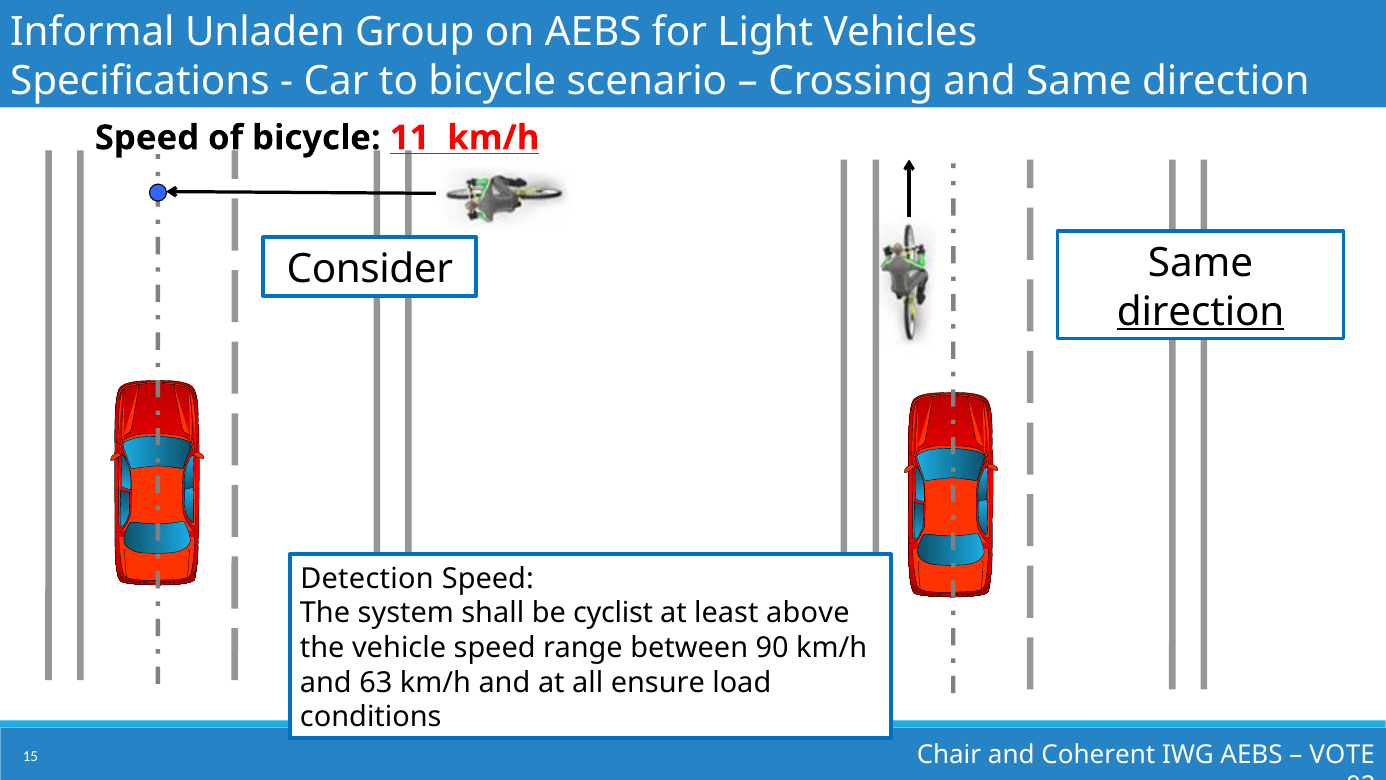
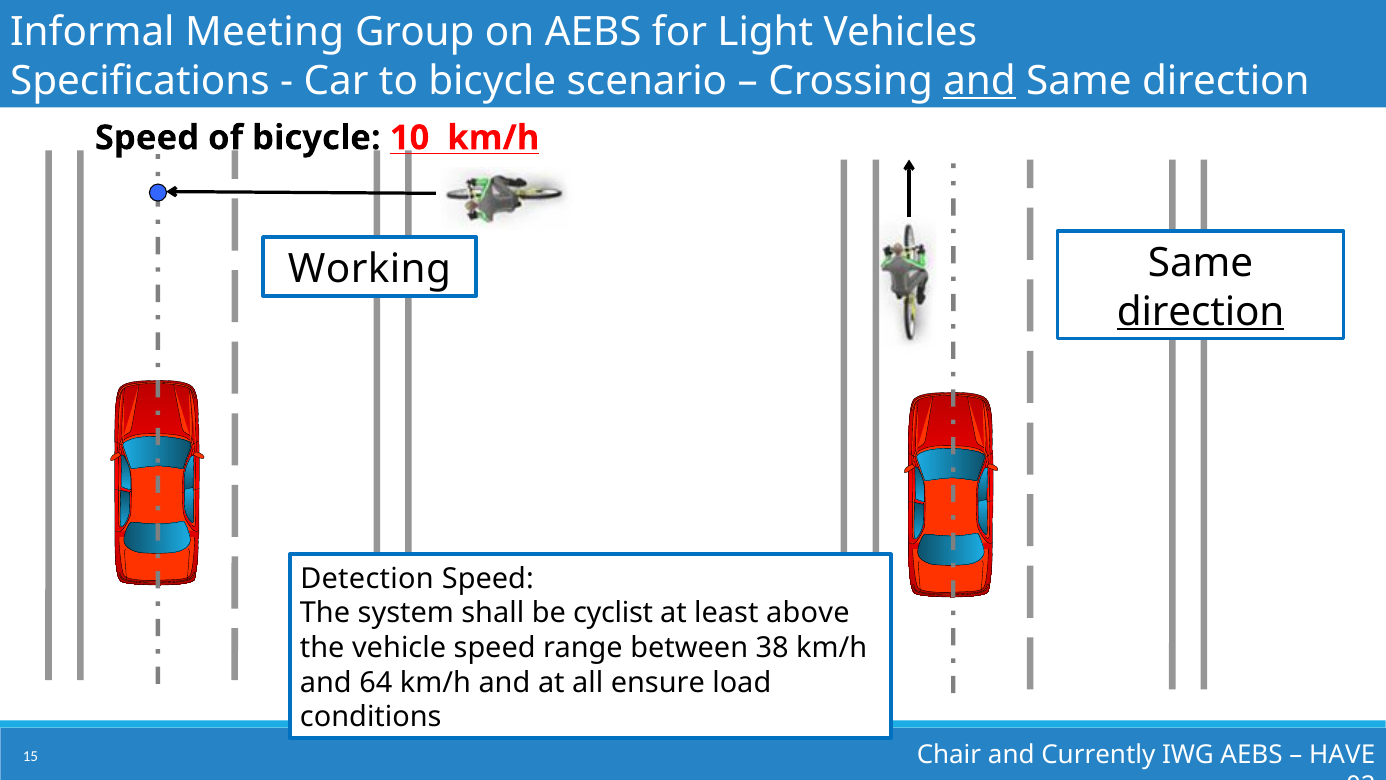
Unladen: Unladen -> Meeting (265, 32)
and underline: none -> present (980, 81)
11: 11 -> 10 (410, 138)
Consider: Consider -> Working (369, 269)
90: 90 -> 38 (772, 648)
63: 63 -> 64 (376, 682)
Coherent: Coherent -> Currently (1098, 755)
VOTE: VOTE -> HAVE (1342, 755)
